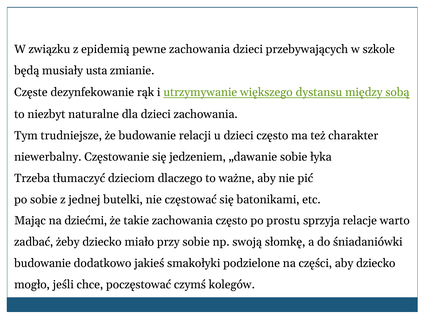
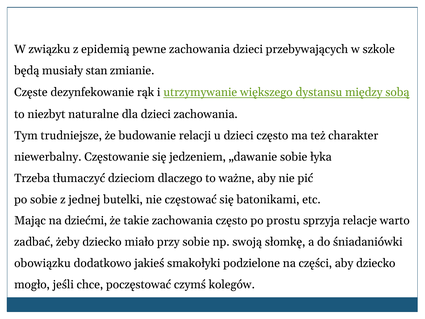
usta: usta -> stan (97, 71)
budowanie: budowanie -> obowiązku (42, 263)
